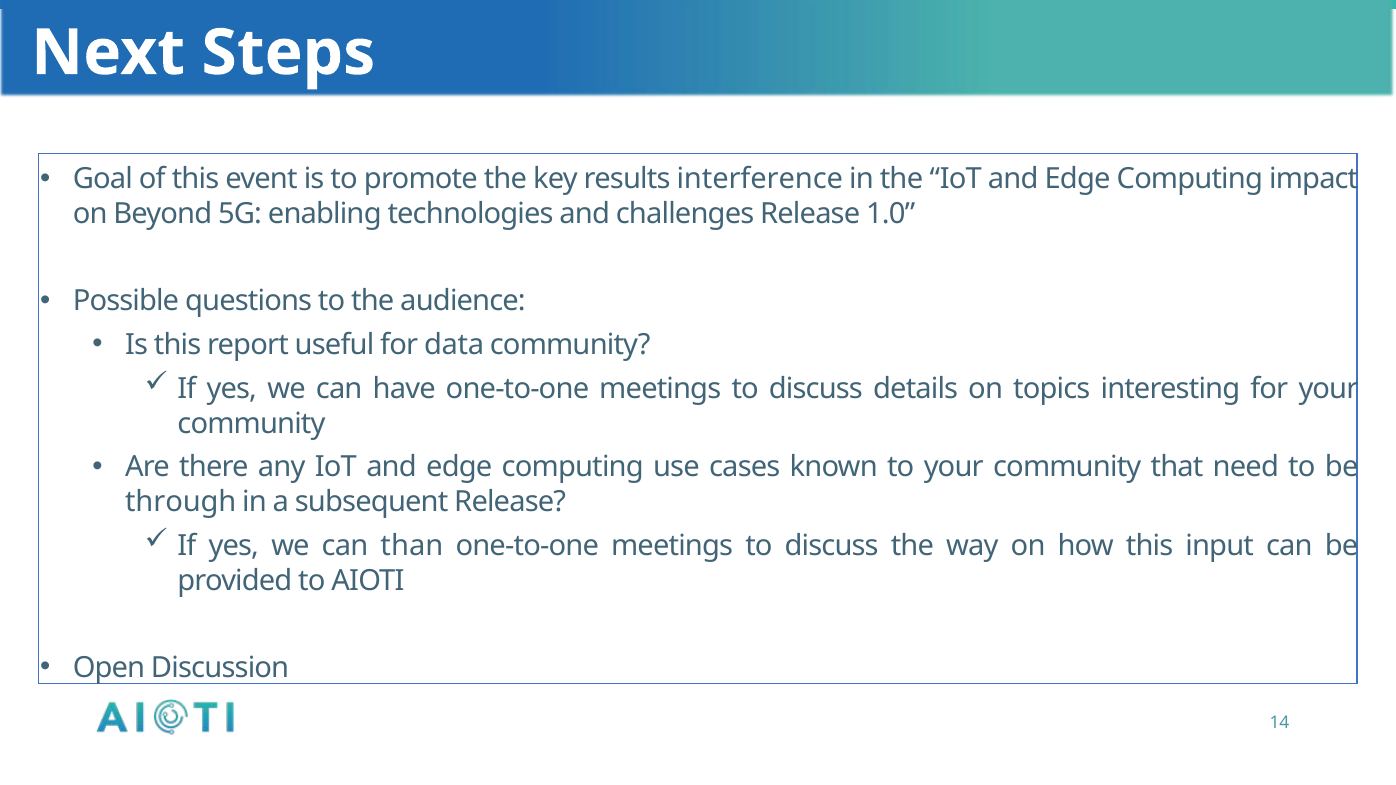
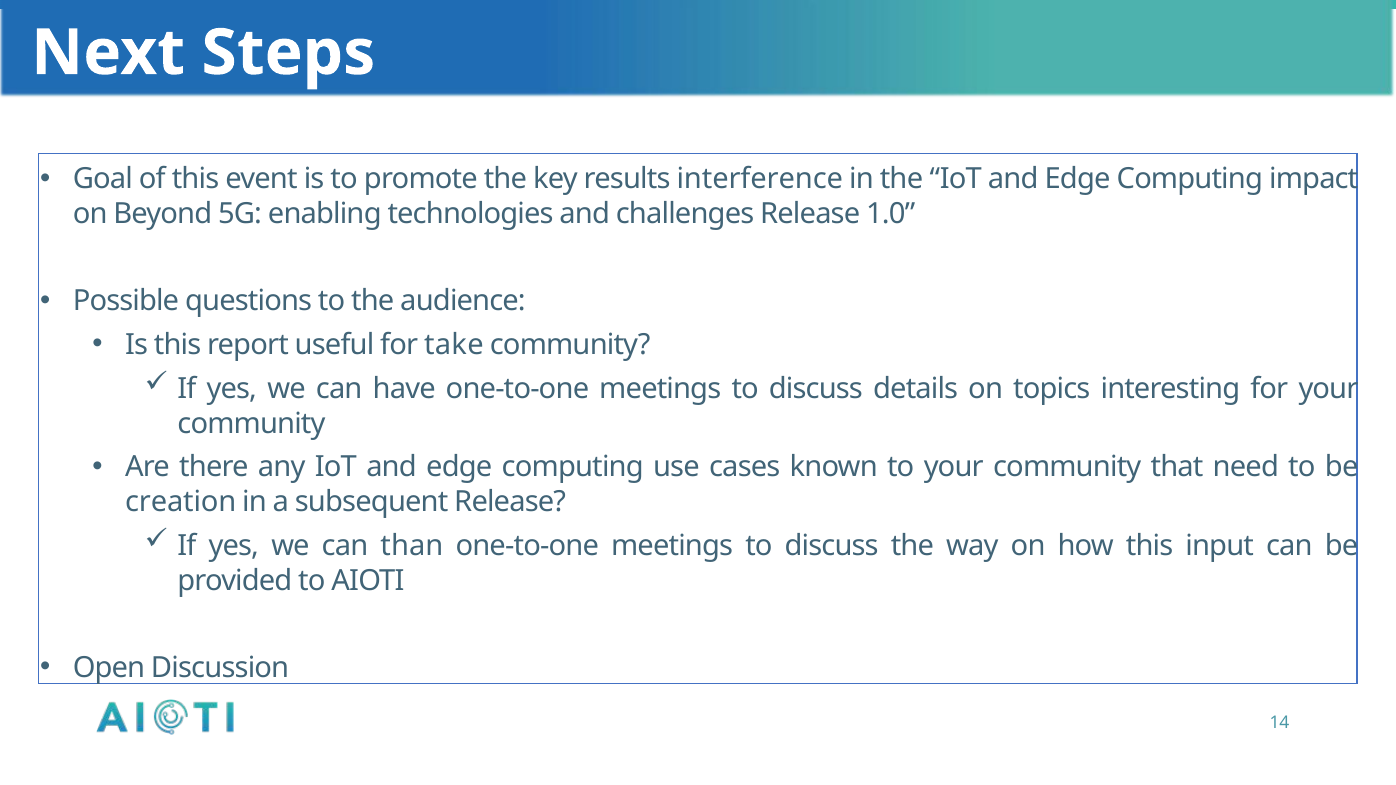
data: data -> take (454, 345)
through: through -> creation (181, 502)
